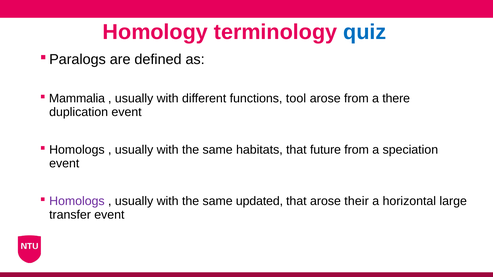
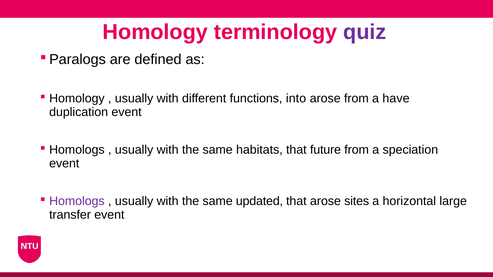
quiz colour: blue -> purple (365, 32)
Mammalia: Mammalia -> Homology (77, 98)
tool: tool -> into (296, 98)
there: there -> have (396, 98)
their: their -> sites (357, 201)
